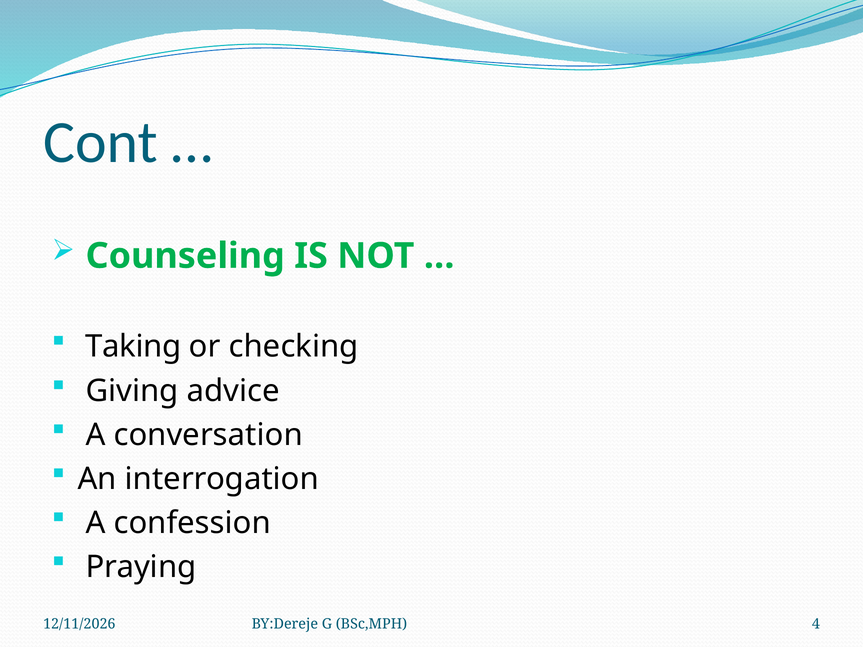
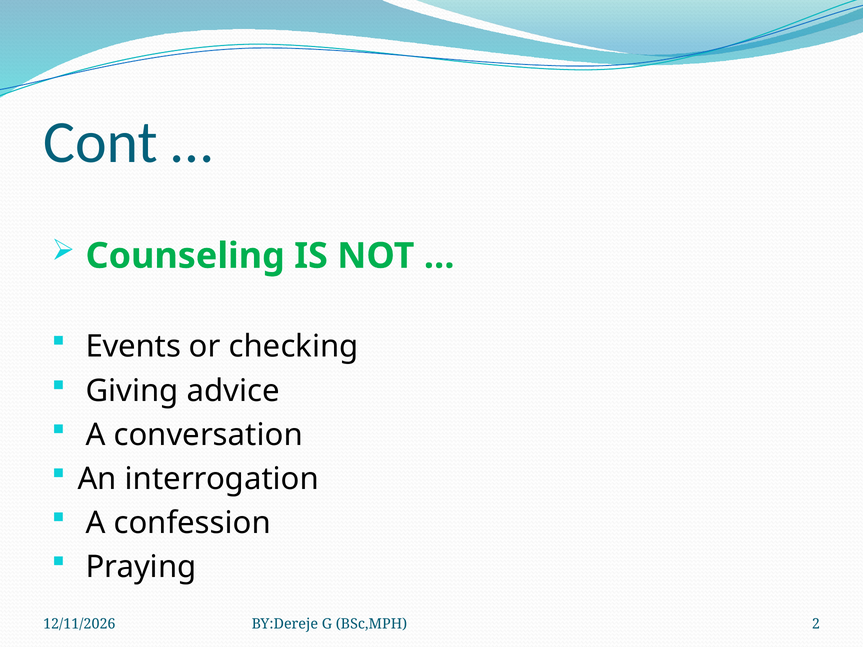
Taking: Taking -> Events (133, 347)
4: 4 -> 2 (816, 624)
